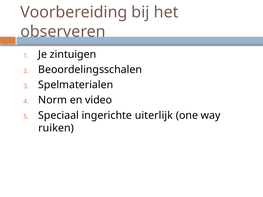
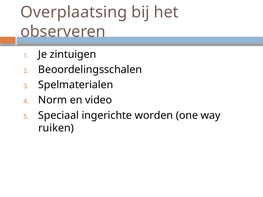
Voorbereiding: Voorbereiding -> Overplaatsing (74, 12)
uiterlijk: uiterlijk -> worden (154, 116)
